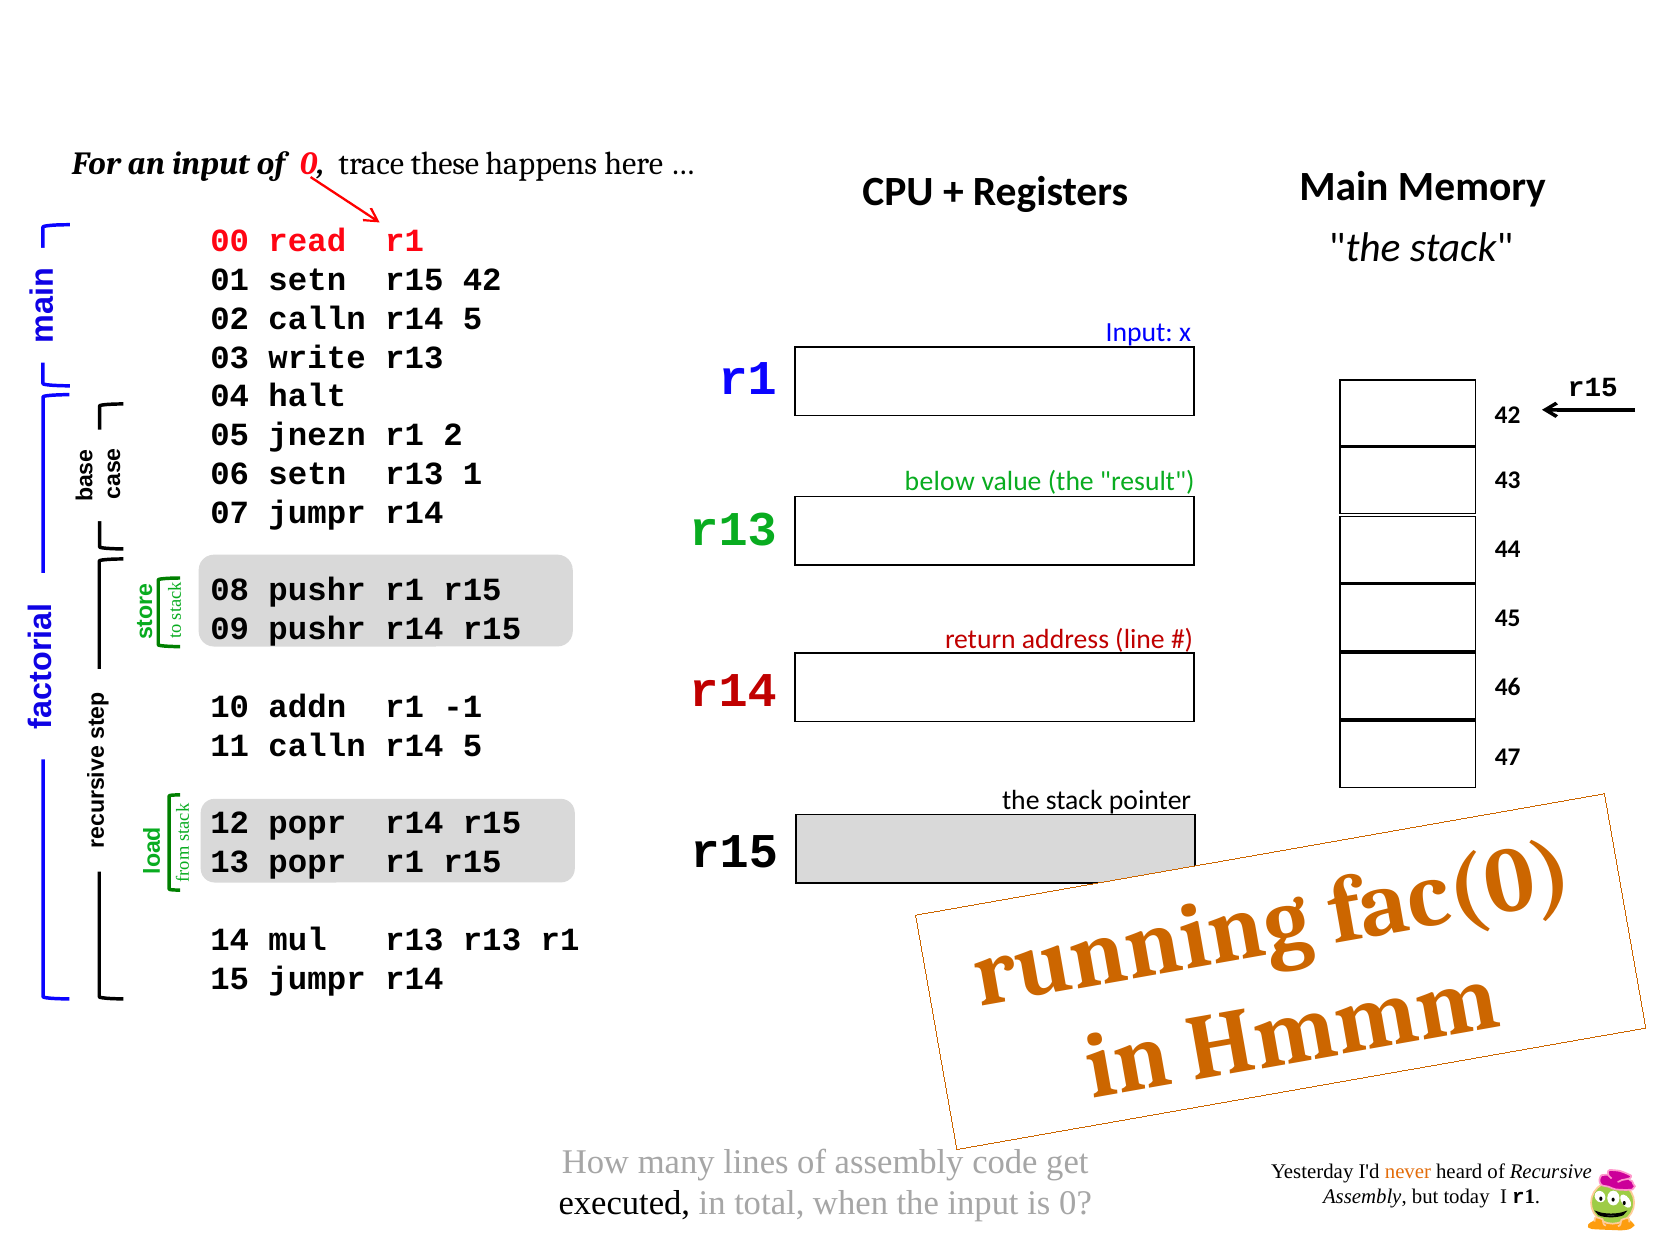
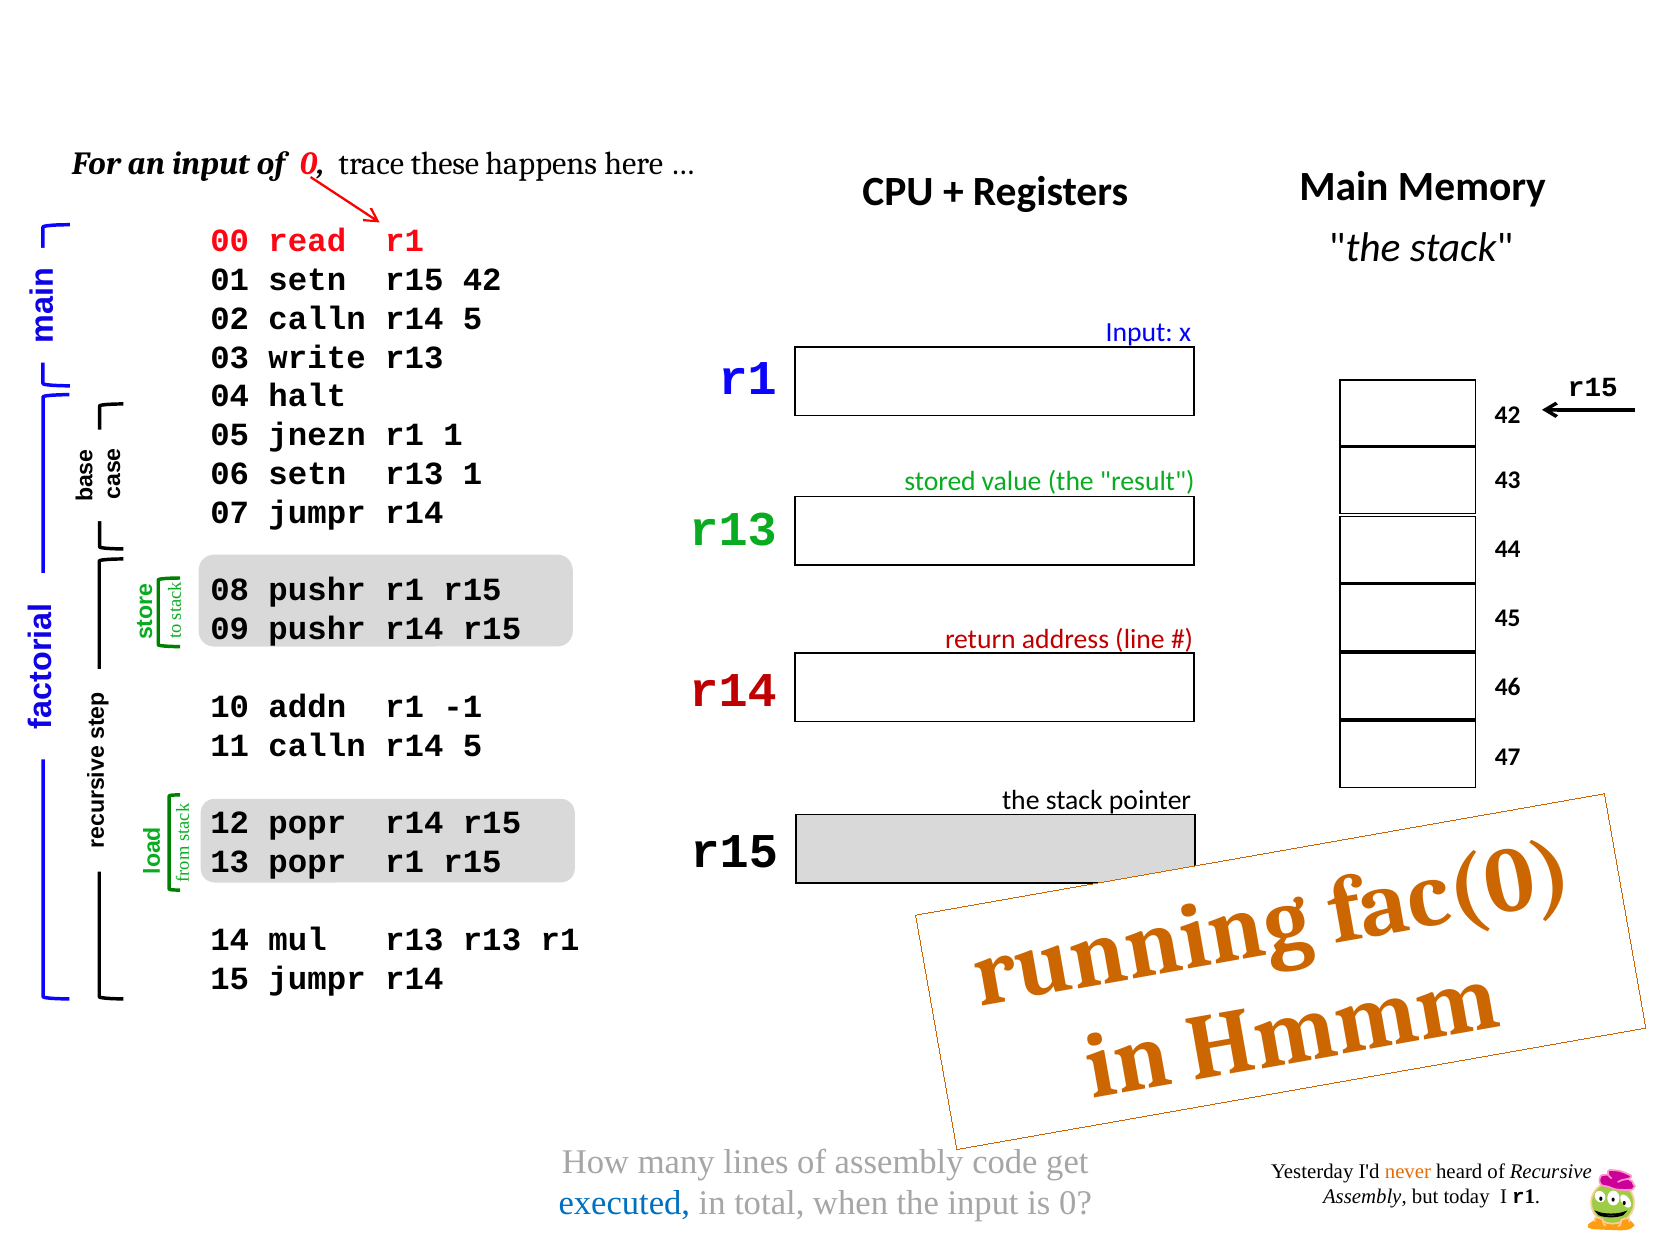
r1 2: 2 -> 1 (453, 435)
below: below -> stored (940, 482)
executed colour: black -> blue (624, 1204)
